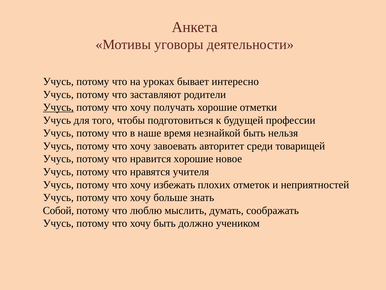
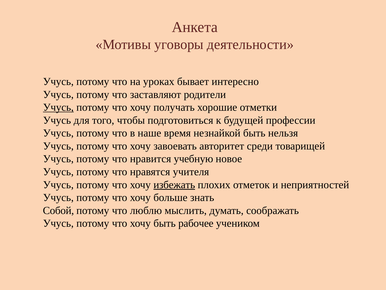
нравится хорошие: хорошие -> учебную (193, 159)
избежать underline: none -> present (174, 184)
должно: должно -> рабочее (196, 223)
